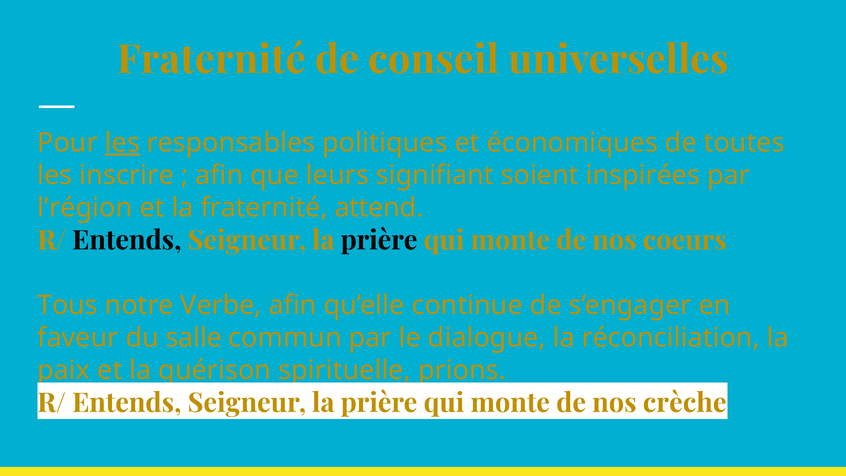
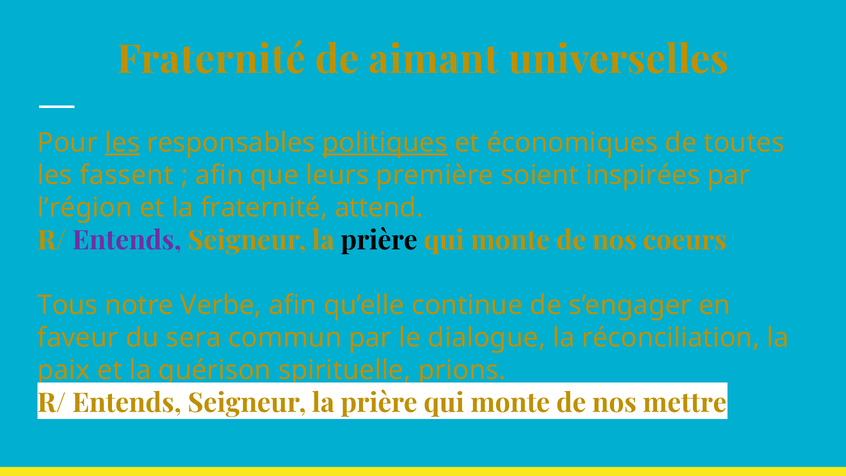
conseil: conseil -> aimant (433, 60)
politiques underline: none -> present (385, 143)
inscrire: inscrire -> fassent (127, 175)
signifiant: signifiant -> première (435, 175)
Entends colour: black -> purple (127, 240)
salle: salle -> sera (194, 338)
crèche: crèche -> mettre (685, 403)
